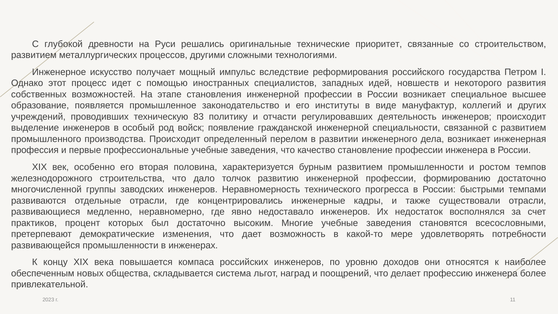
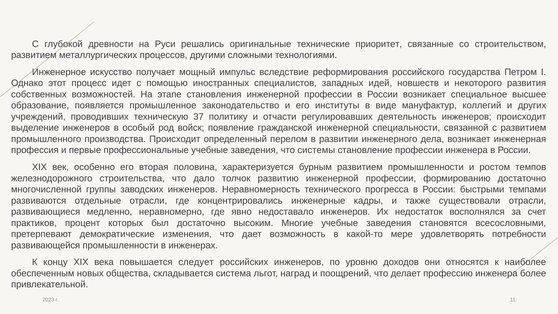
83: 83 -> 37 (199, 117)
качество: качество -> системы (316, 150)
компаса: компаса -> следует (196, 262)
